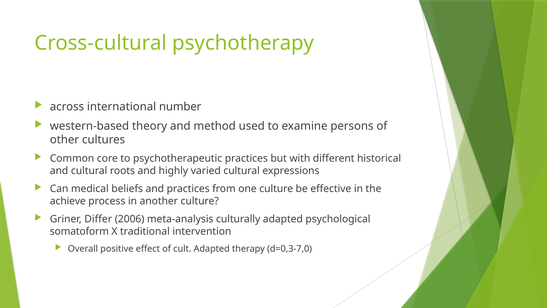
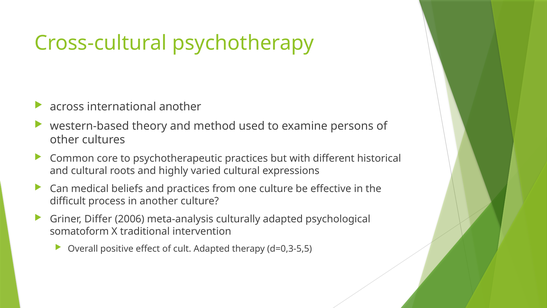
international number: number -> another (180, 107)
achieve: achieve -> difficult (68, 201)
d=0,3-7,0: d=0,3-7,0 -> d=0,3-5,5 (290, 249)
